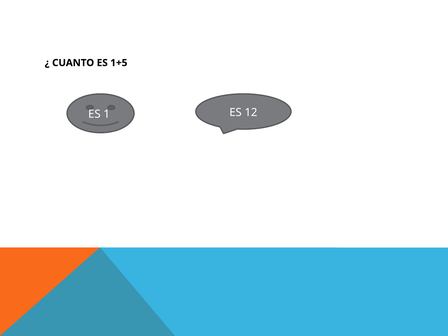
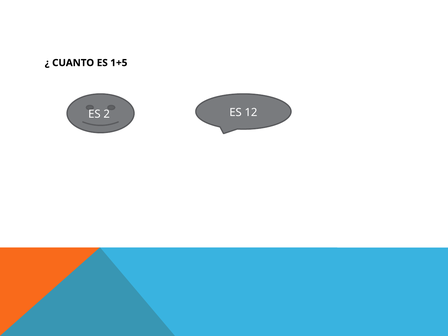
1: 1 -> 2 (107, 114)
